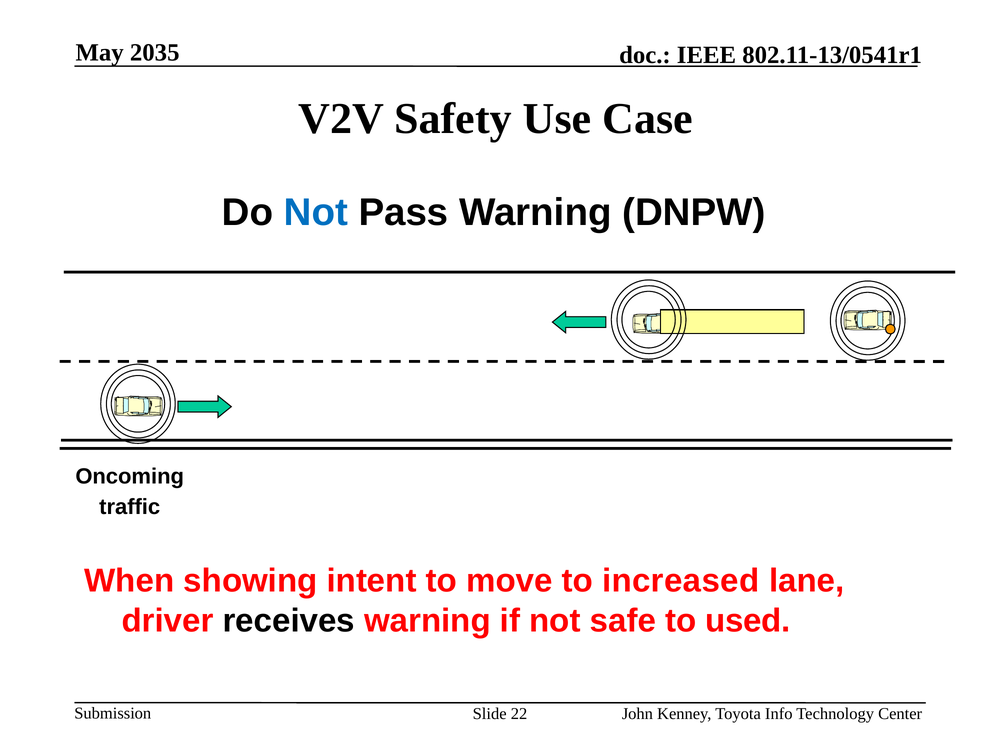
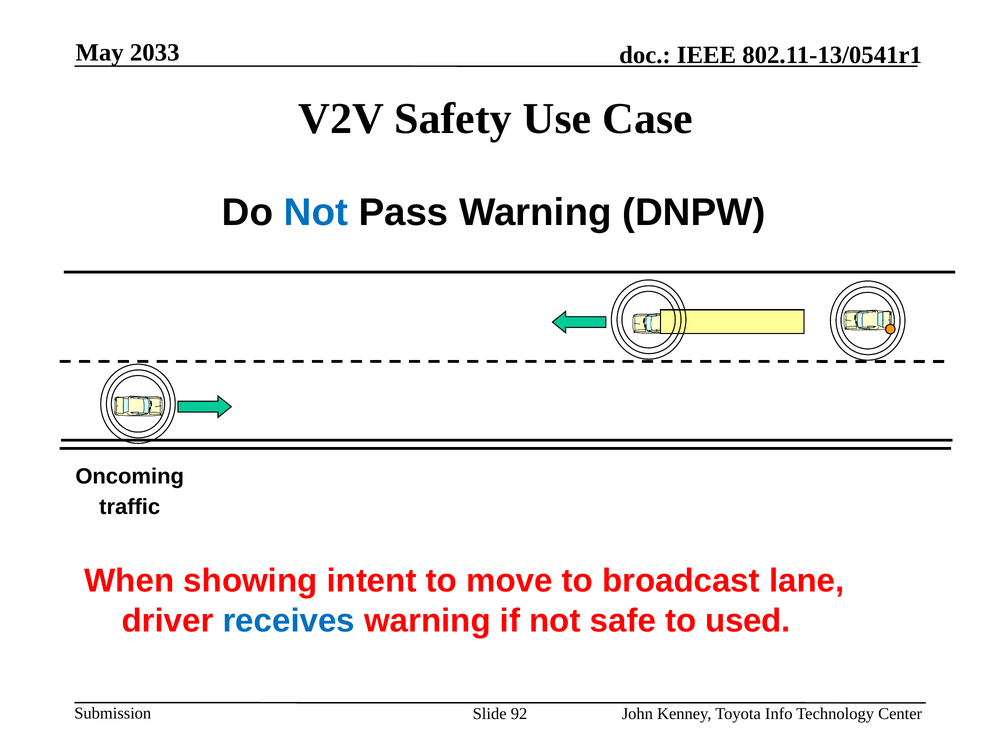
2035: 2035 -> 2033 (155, 53)
increased: increased -> broadcast (681, 581)
receives colour: black -> blue (289, 621)
22: 22 -> 92 (519, 714)
